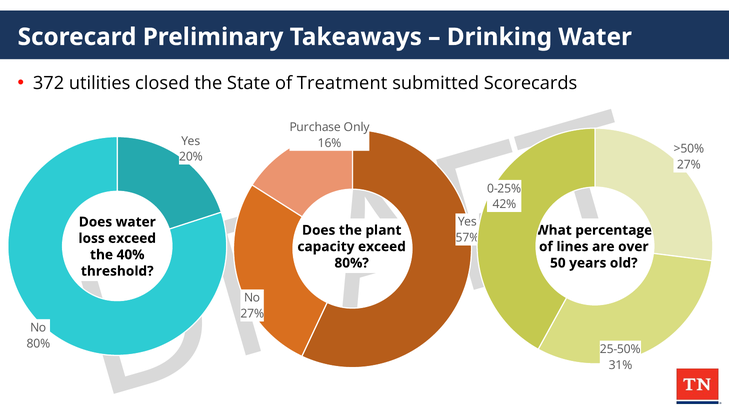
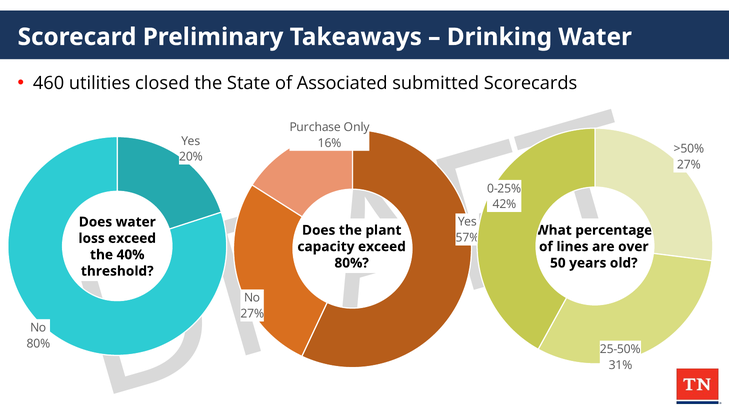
372: 372 -> 460 (49, 83)
Treatment: Treatment -> Associated (342, 83)
